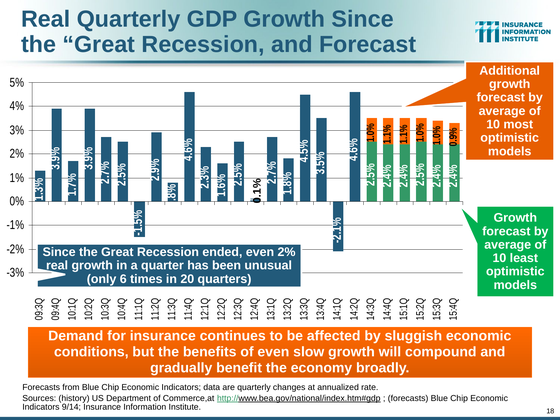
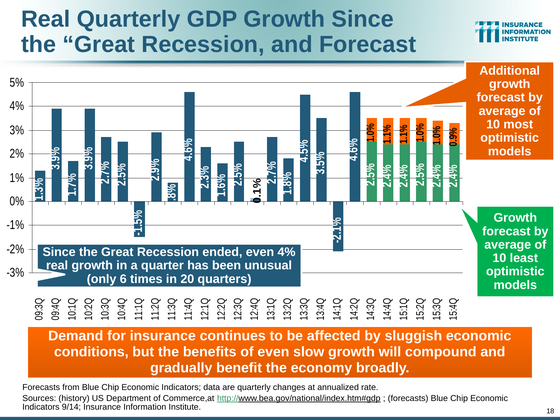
even 2%: 2% -> 4% (287, 252)
